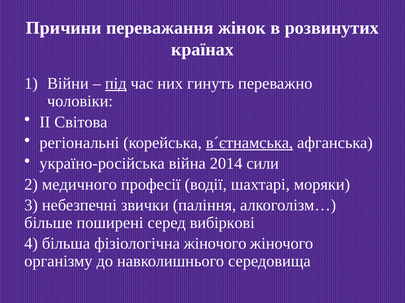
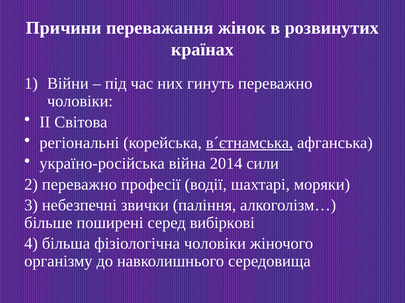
під underline: present -> none (116, 84)
2 медичного: медичного -> переважно (79, 185)
фізіологічна жіночого: жіночого -> чоловіки (215, 244)
